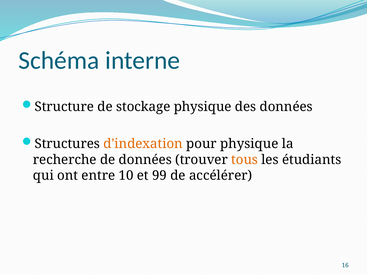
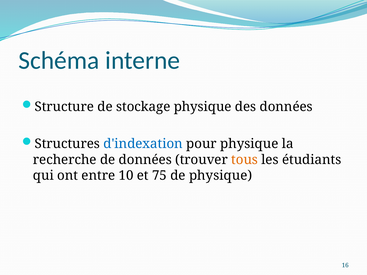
d'indexation colour: orange -> blue (143, 144)
99: 99 -> 75 (159, 176)
de accélérer: accélérer -> physique (221, 176)
